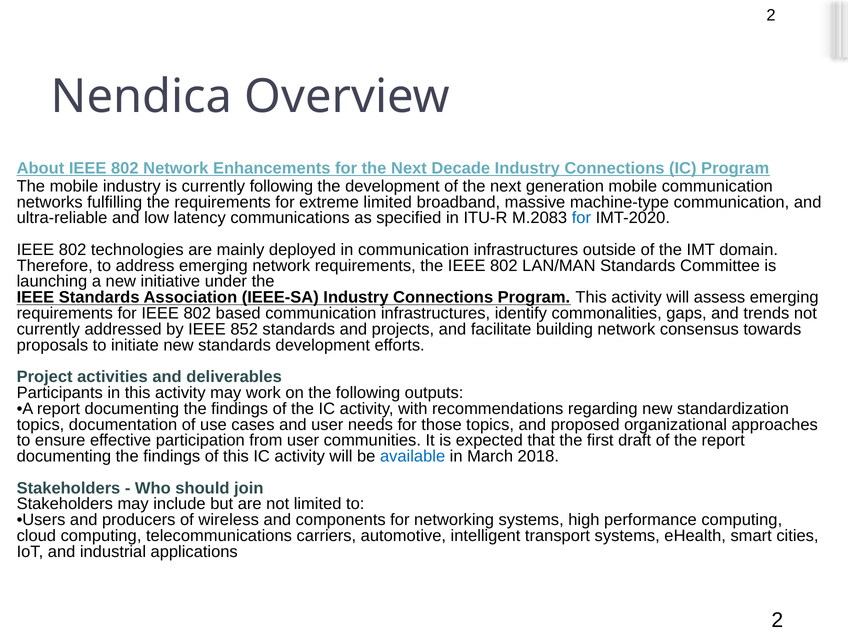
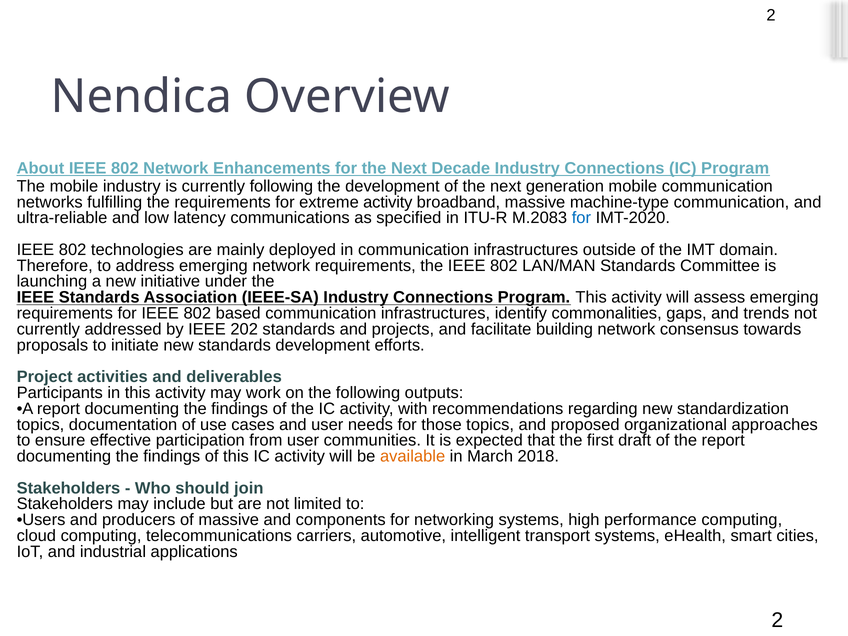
extreme limited: limited -> activity (388, 202)
852: 852 -> 202 (244, 329)
available colour: blue -> orange (413, 456)
of wireless: wireless -> massive (229, 520)
